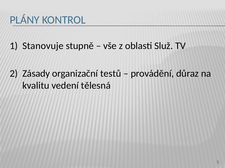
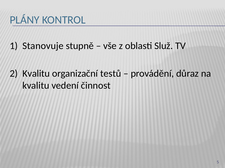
2 Zásady: Zásady -> Kvalitu (36, 74)
tělesná: tělesná -> činnost (96, 86)
